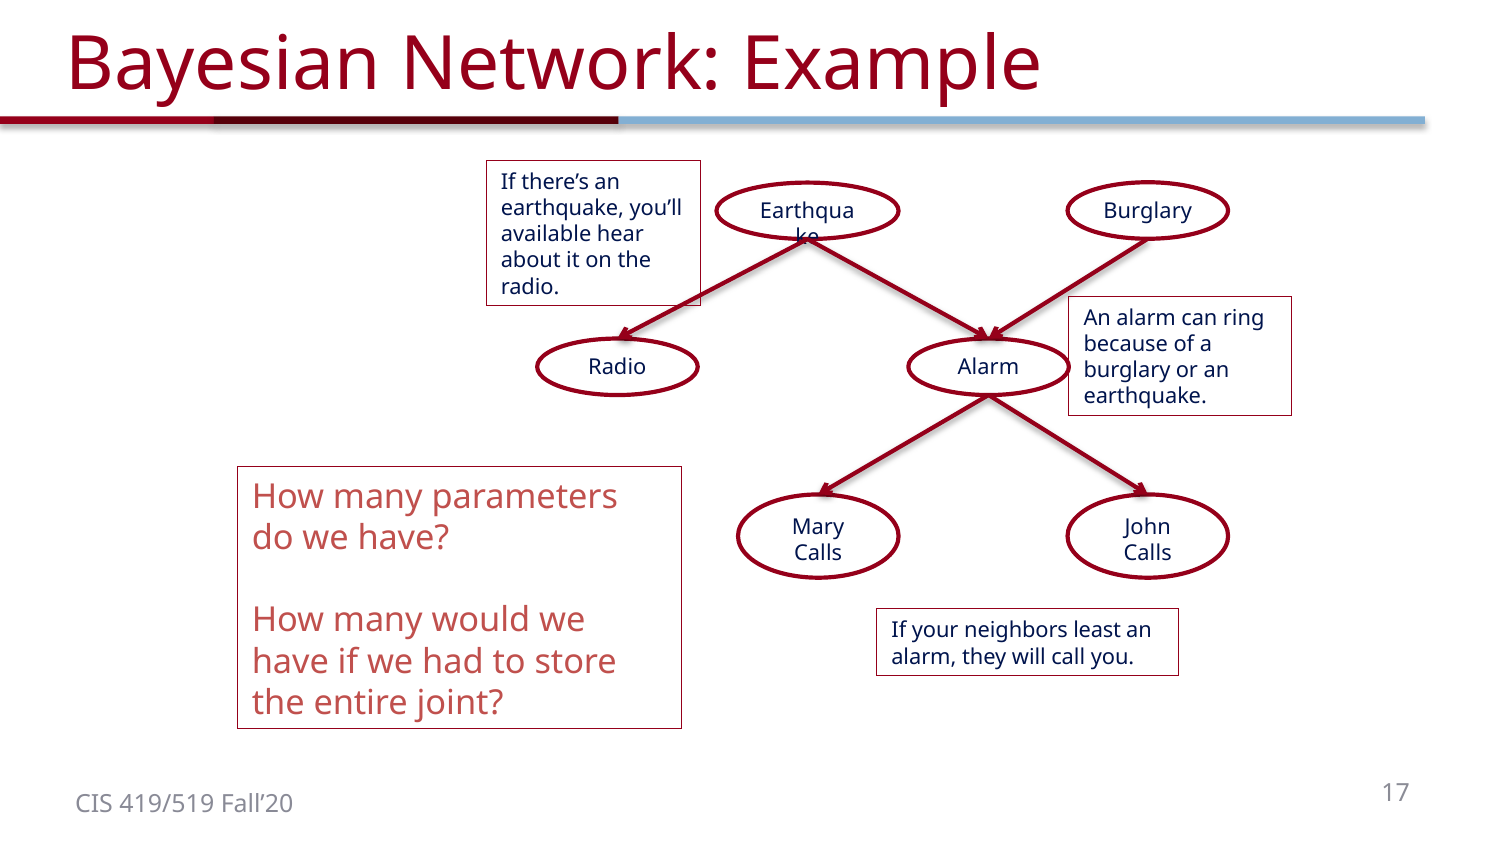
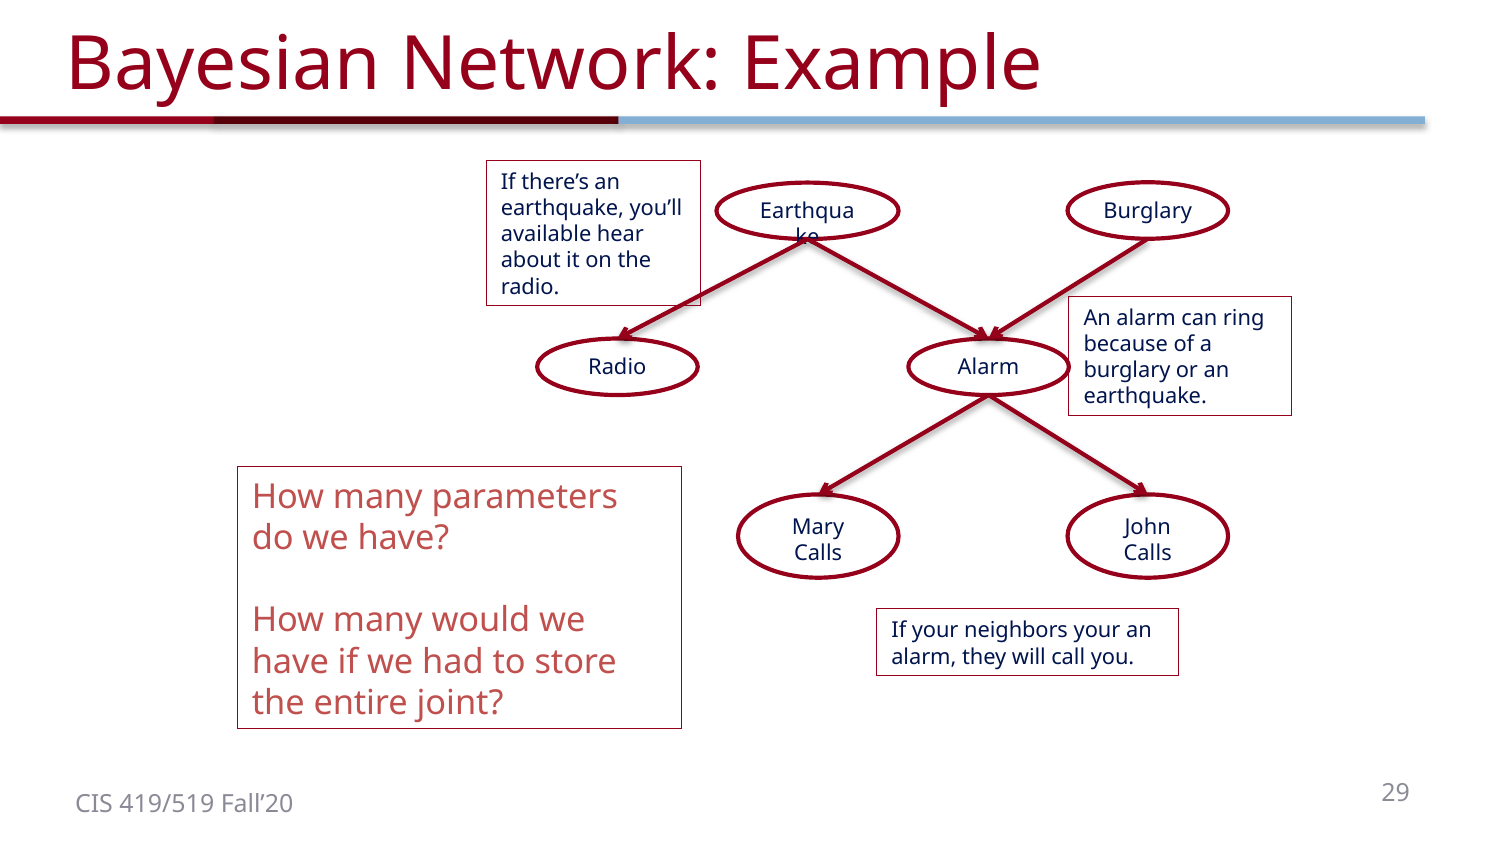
neighbors least: least -> your (1097, 630)
17: 17 -> 29 (1396, 793)
